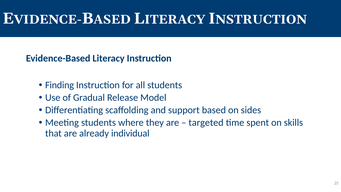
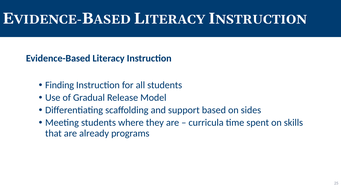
targeted: targeted -> curricula (206, 123)
individual: individual -> programs (130, 133)
